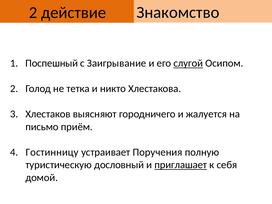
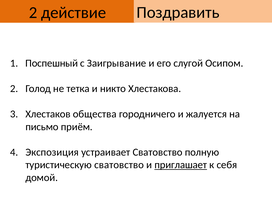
Знакомство: Знакомство -> Поздравить (178, 12)
слугой underline: present -> none (188, 63)
выясняют: выясняют -> общества (95, 114)
Гостинницу: Гостинницу -> Экспозиция (52, 152)
устраивает Поручения: Поручения -> Сватовство (158, 152)
туристическую дословный: дословный -> сватовство (119, 165)
